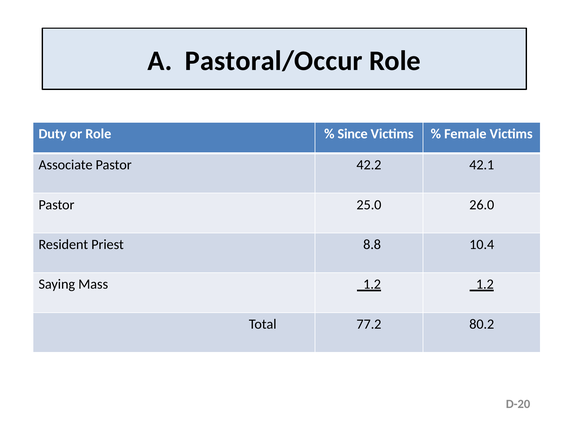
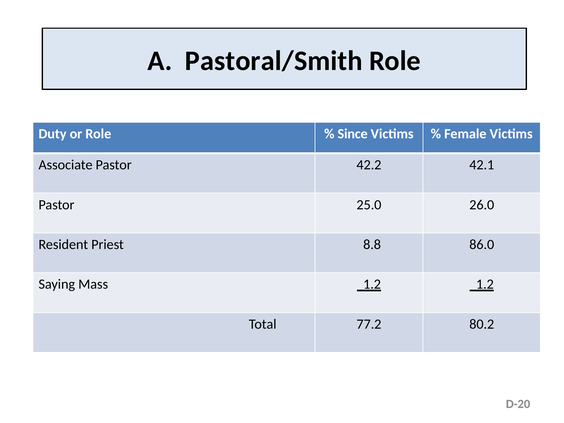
Pastoral/Occur: Pastoral/Occur -> Pastoral/Smith (274, 61)
10.4: 10.4 -> 86.0 (482, 245)
